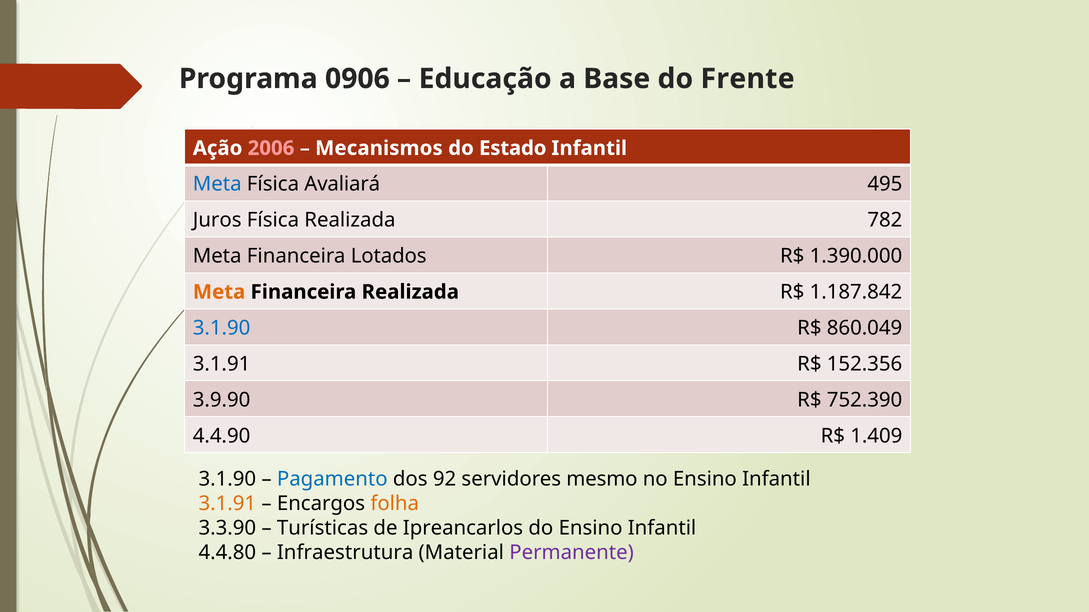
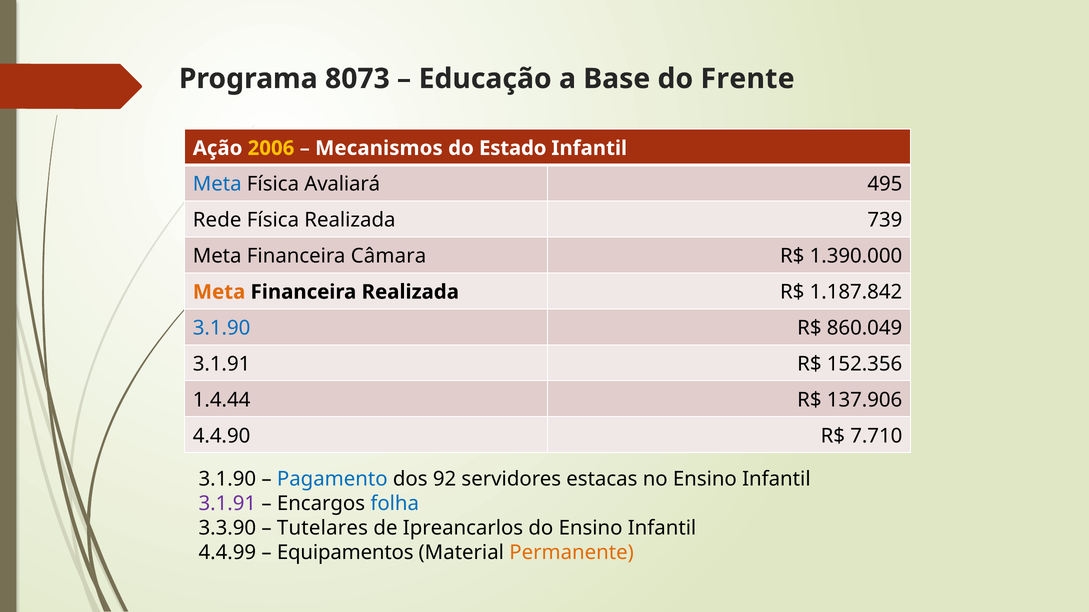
0906: 0906 -> 8073 (357, 79)
2006 colour: pink -> yellow (271, 148)
Juros: Juros -> Rede (217, 220)
782: 782 -> 739 (885, 220)
Lotados: Lotados -> Câmara (389, 256)
3.9.90: 3.9.90 -> 1.4.44 (222, 400)
752.390: 752.390 -> 137.906 (865, 400)
1.409: 1.409 -> 7.710 (876, 436)
mesmo: mesmo -> estacas (602, 479)
3.1.91 colour: orange -> purple (227, 504)
folha colour: orange -> blue (395, 504)
Turísticas: Turísticas -> Tutelares (322, 528)
4.4.80: 4.4.80 -> 4.4.99 (227, 553)
Infraestrutura: Infraestrutura -> Equipamentos (345, 553)
Permanente colour: purple -> orange (572, 553)
